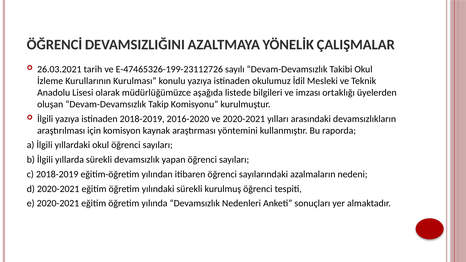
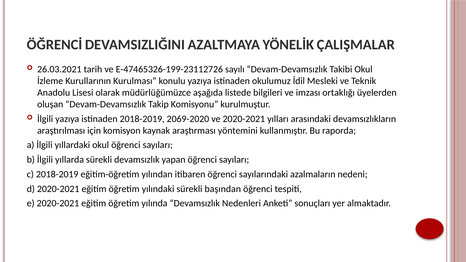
2016-2020: 2016-2020 -> 2069-2020 (188, 119)
kurulmuş: kurulmuş -> başından (223, 189)
